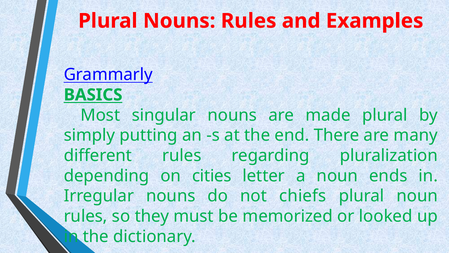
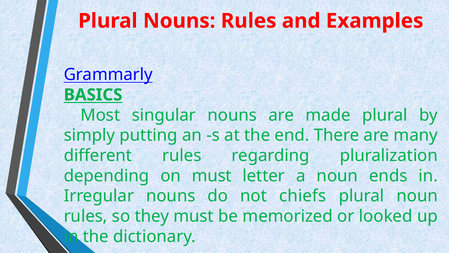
on cities: cities -> must (212, 176)
